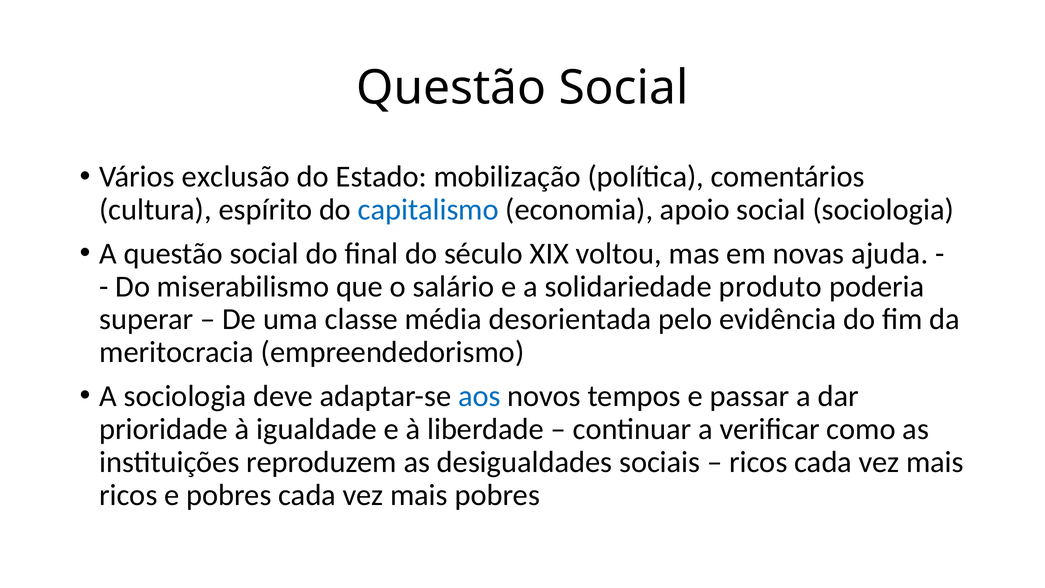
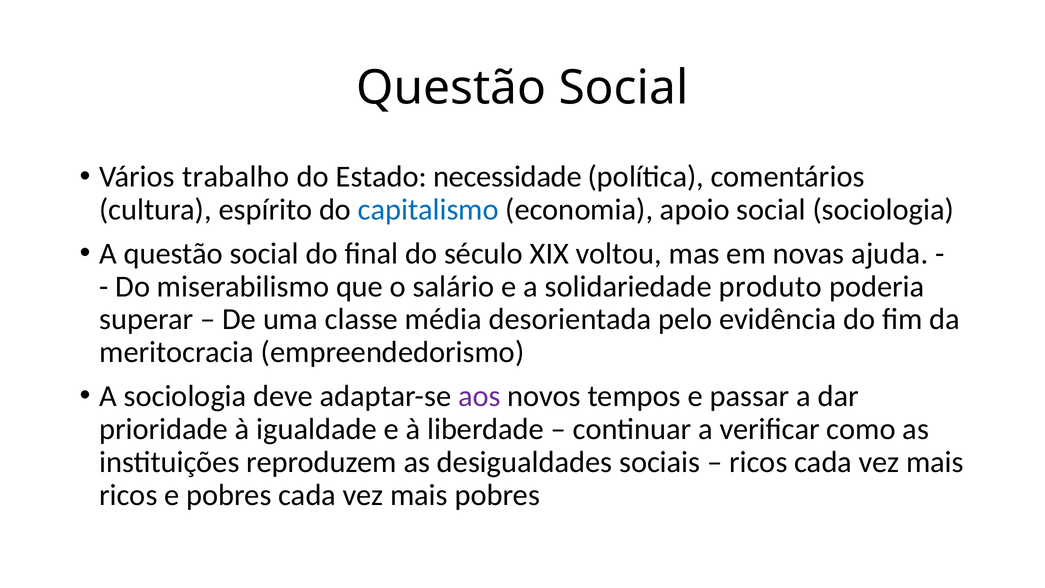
exclusão: exclusão -> trabalho (236, 177)
mobilização: mobilização -> necessidade (507, 177)
aos colour: blue -> purple (479, 396)
